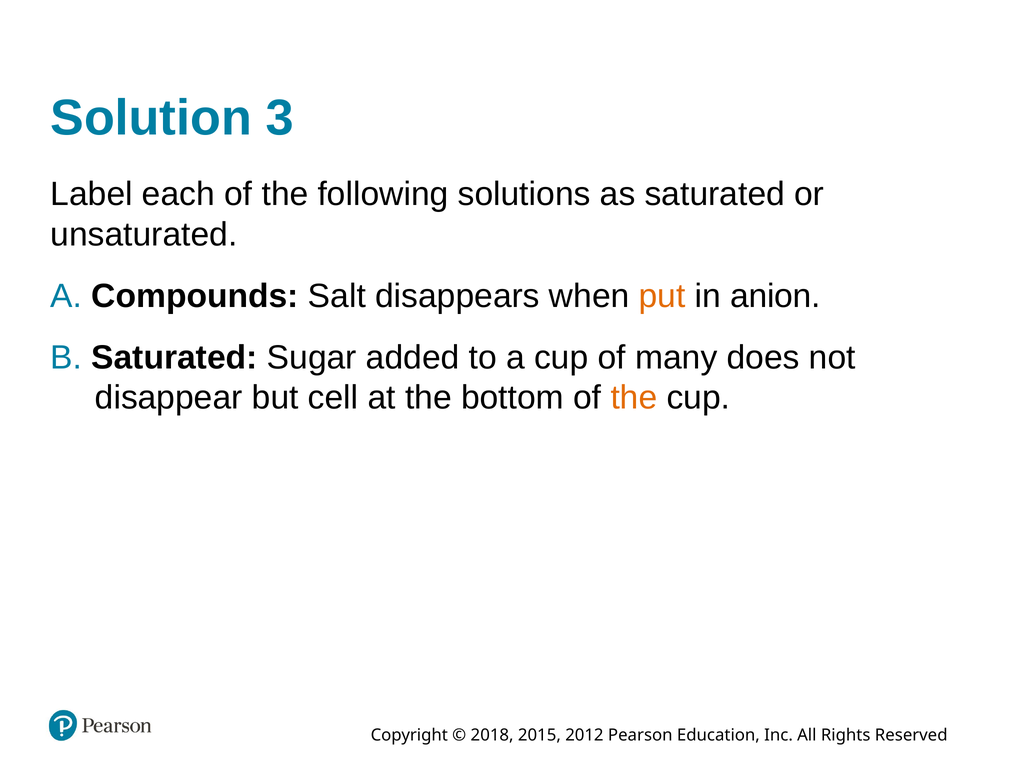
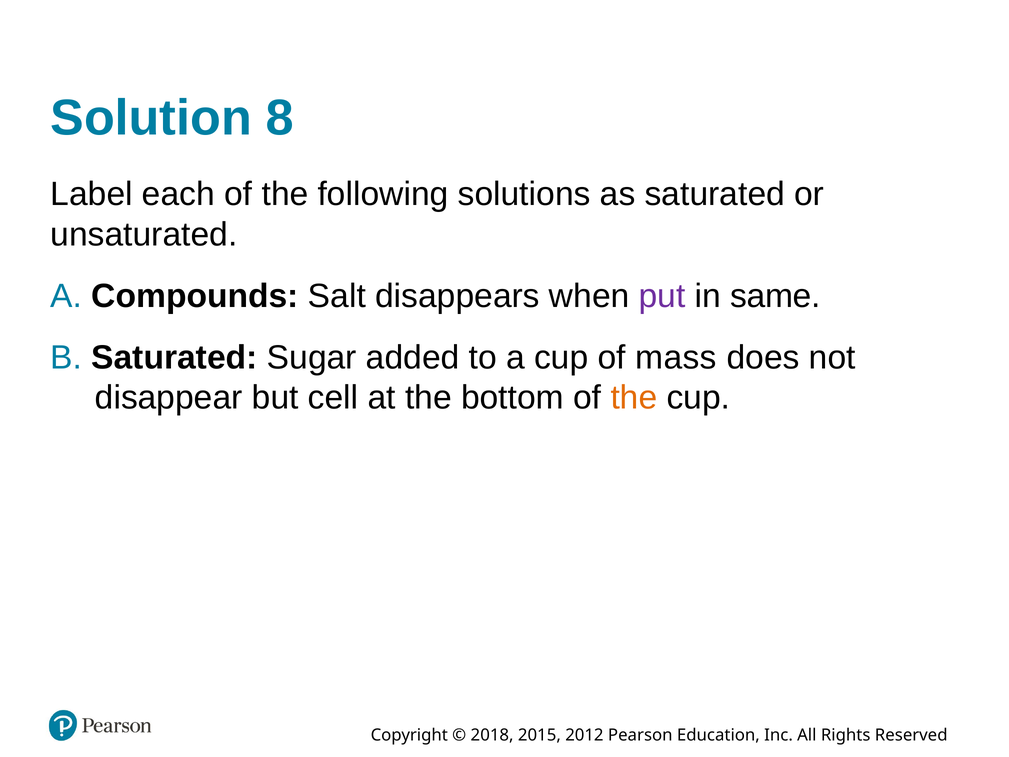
3: 3 -> 8 (280, 118)
put colour: orange -> purple (662, 296)
anion: anion -> same (775, 296)
many: many -> mass (676, 357)
